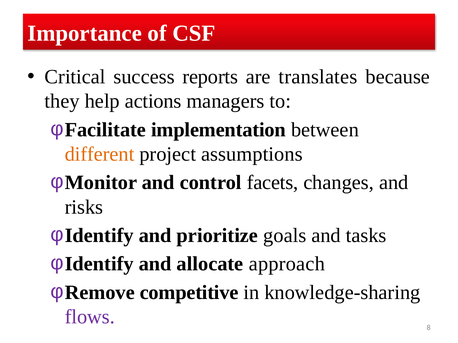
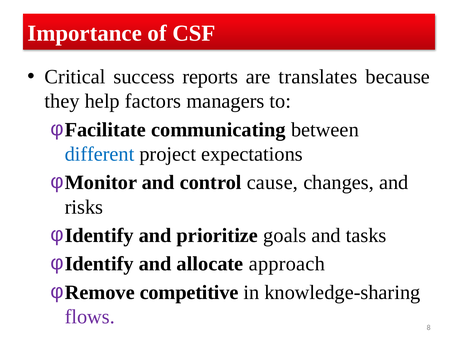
actions: actions -> factors (153, 101)
implementation: implementation -> communicating (218, 130)
different colour: orange -> blue (100, 154)
assumptions: assumptions -> expectations (252, 154)
facets: facets -> cause (272, 183)
